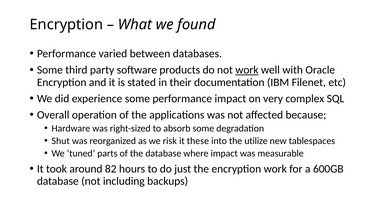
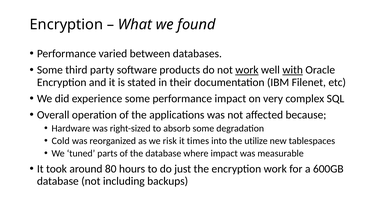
with underline: none -> present (293, 70)
Shut: Shut -> Cold (61, 141)
these: these -> times (198, 141)
82: 82 -> 80 (111, 169)
